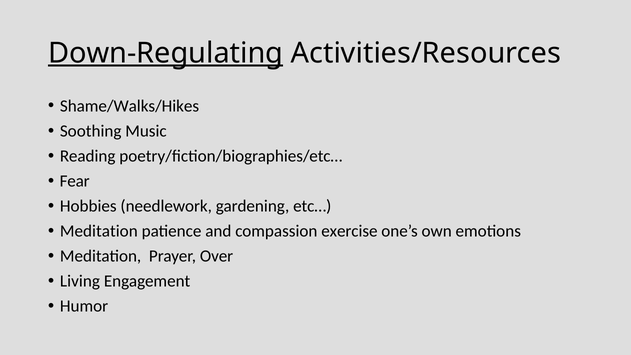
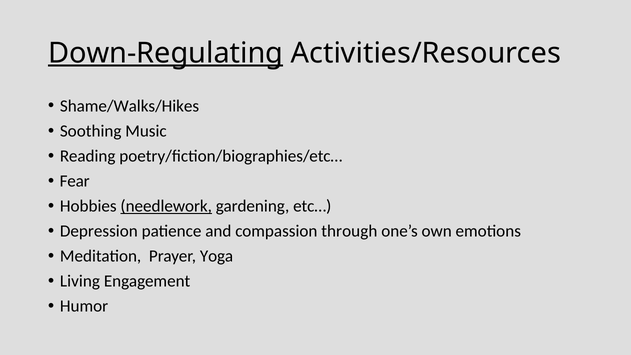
needlework underline: none -> present (166, 206)
Meditation: Meditation -> Depression (99, 231)
exercise: exercise -> through (349, 231)
Over: Over -> Yoga (217, 256)
